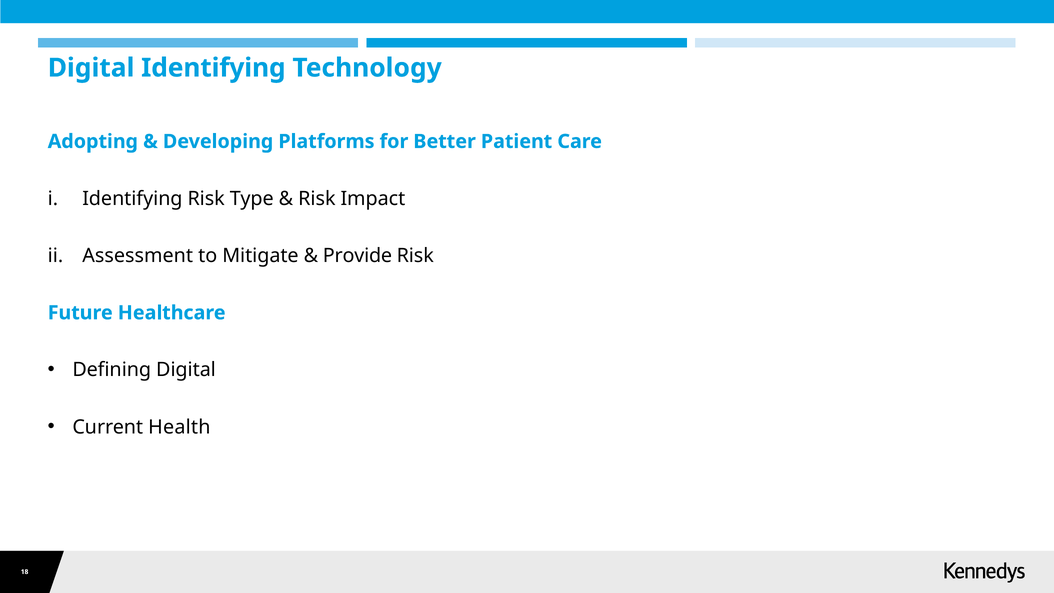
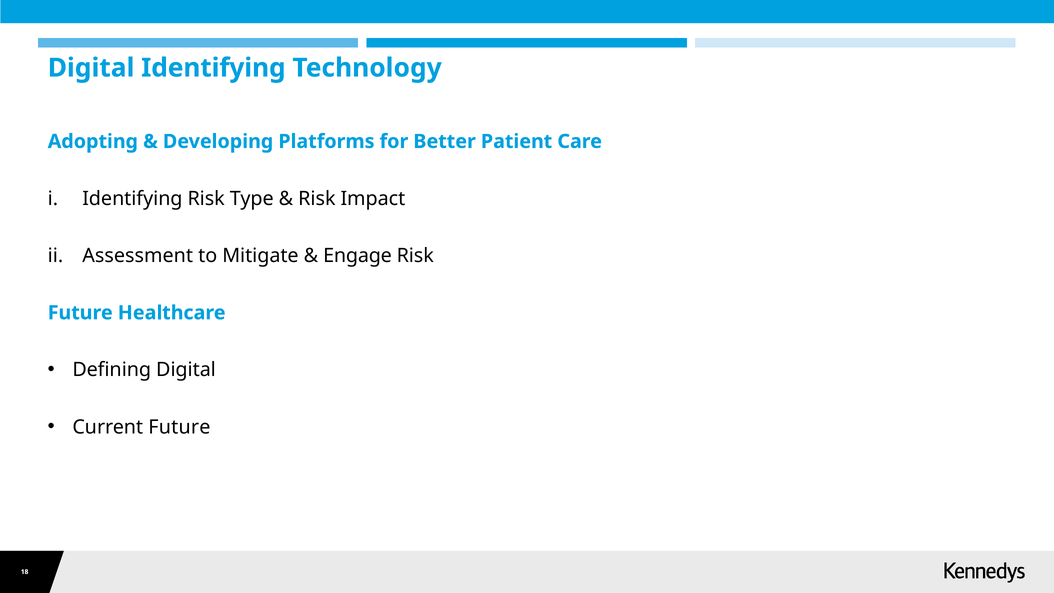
Provide: Provide -> Engage (357, 256)
Current Health: Health -> Future (179, 427)
